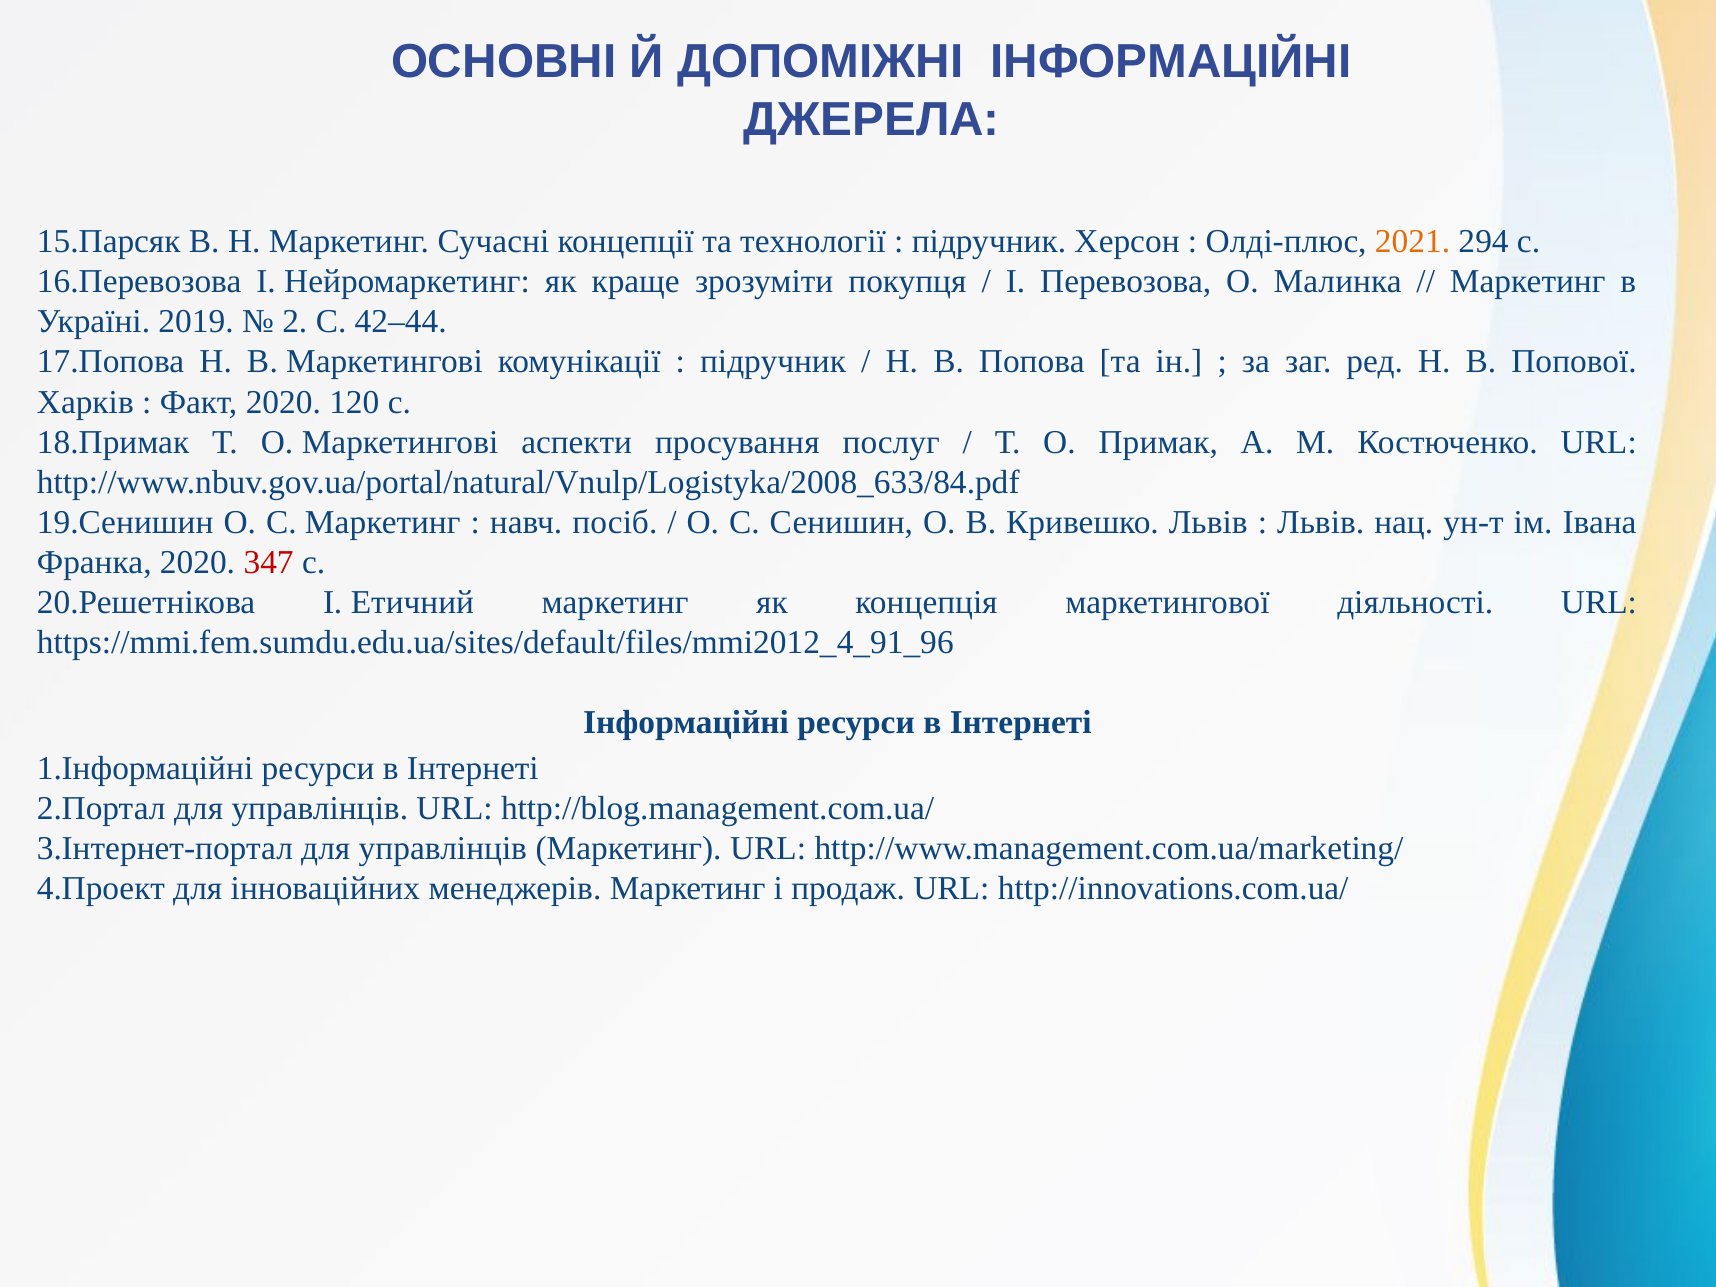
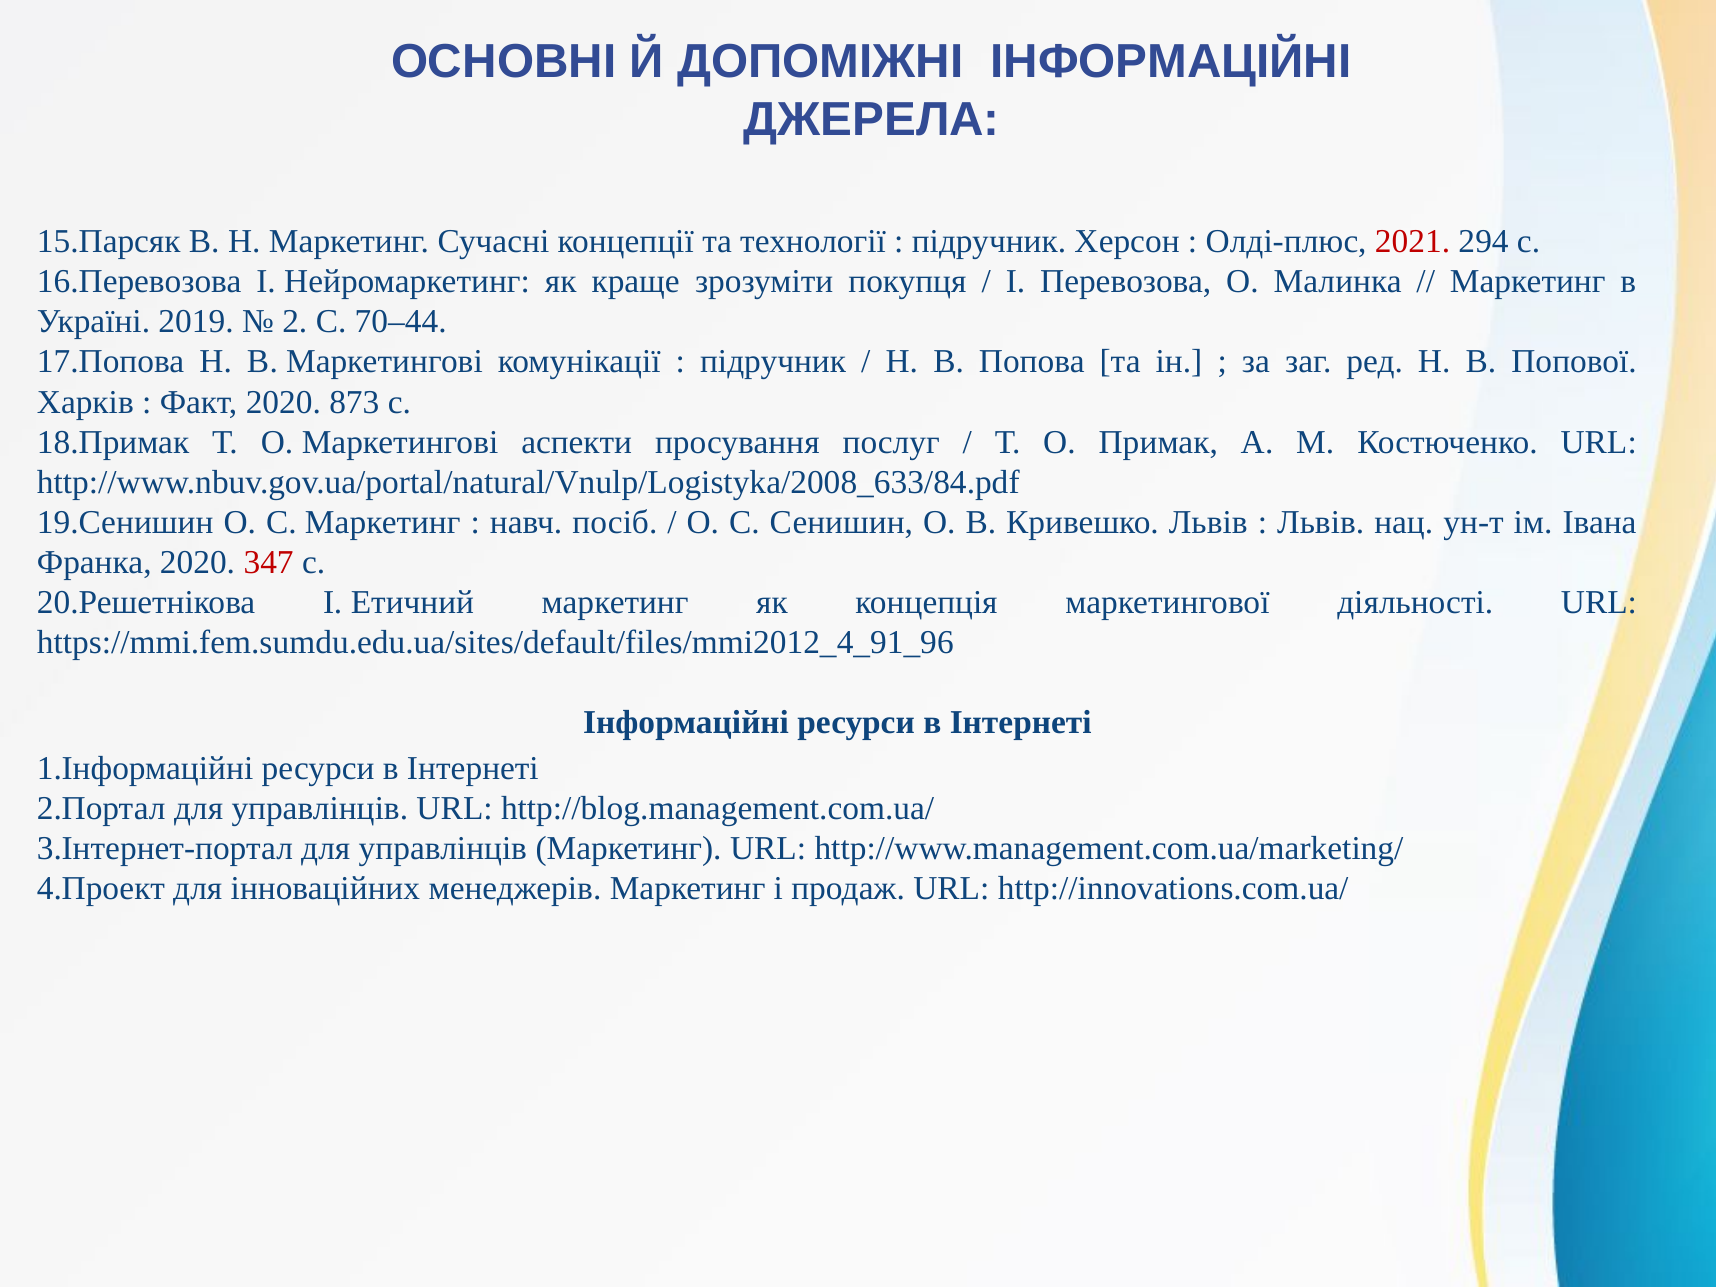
2021 colour: orange -> red (1413, 242)
42–44: 42–44 -> 70–44 (401, 322)
120: 120 -> 873 (354, 402)
